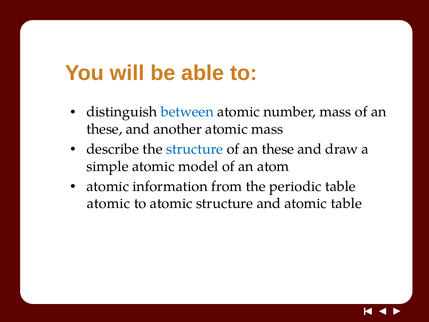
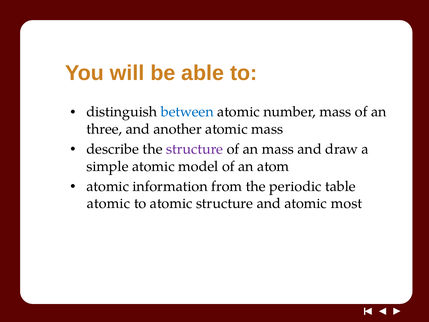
these: these -> three (104, 129)
structure colour: blue -> purple (195, 149)
these: these -> mass (278, 149)
atomic table: table -> most (346, 203)
